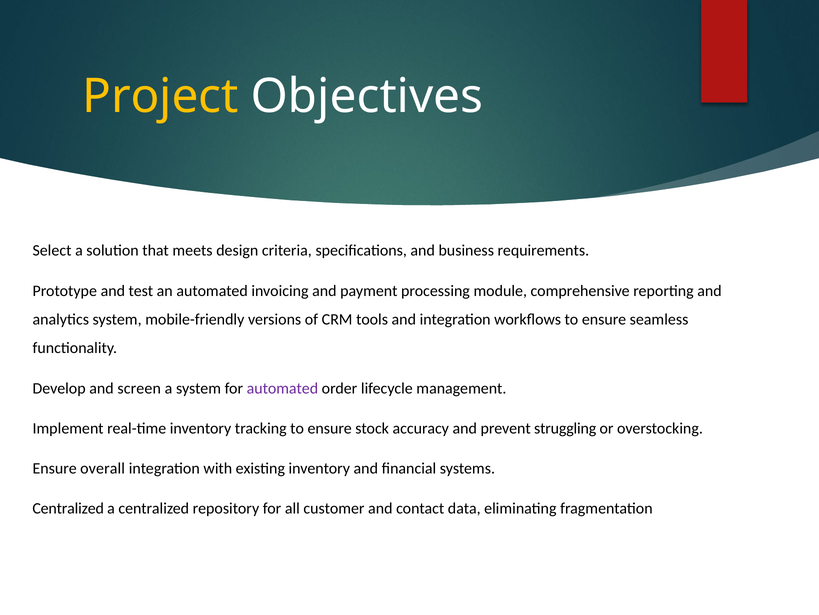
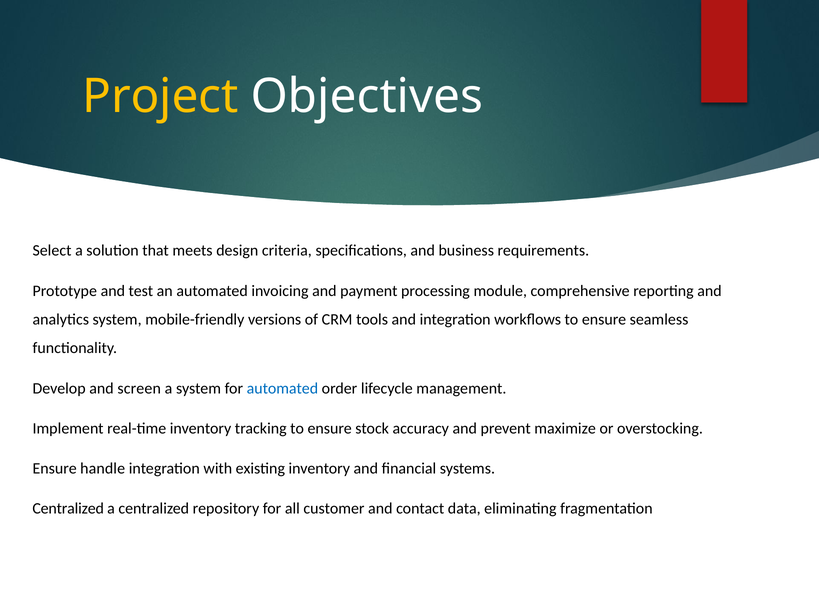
automated colour: purple -> blue (282, 388)
struggling: struggling -> maximize (565, 428)
overall: overall -> handle (103, 468)
